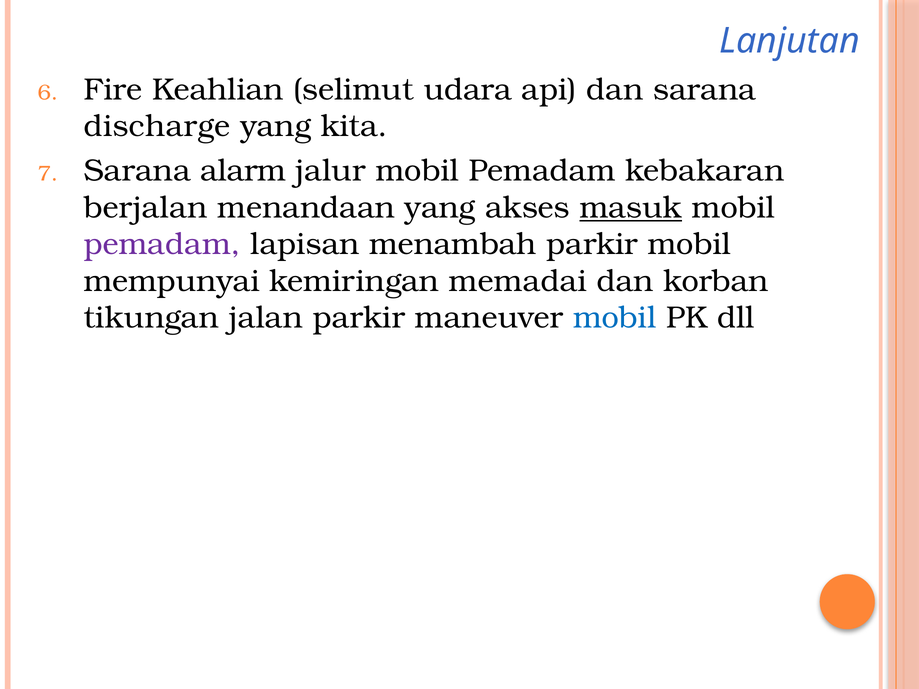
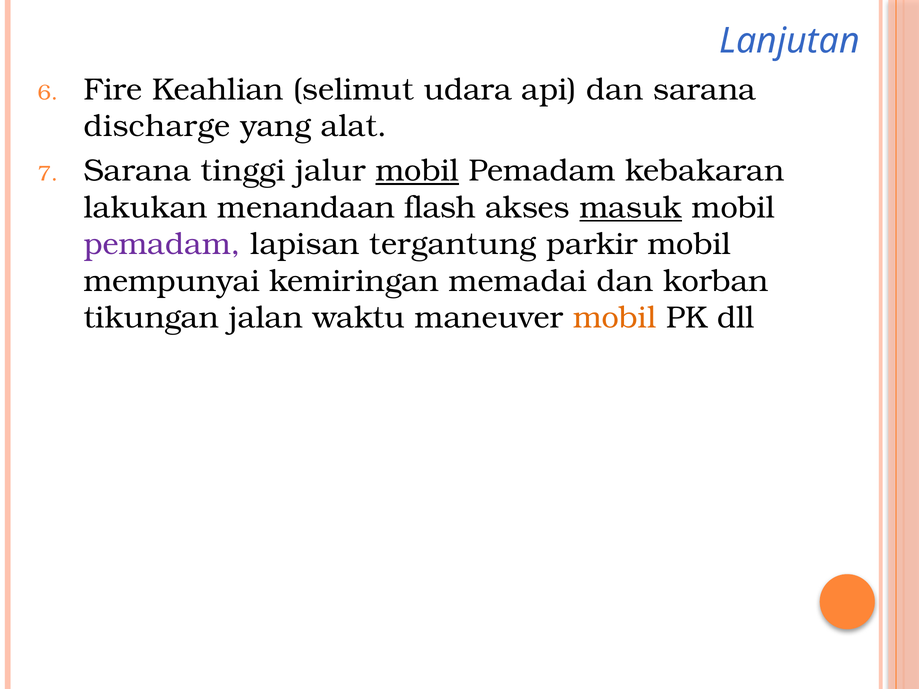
kita: kita -> alat (354, 126)
alarm: alarm -> tinggi (243, 171)
mobil underline: none -> present (417, 171)
berjalan: berjalan -> lakukan (146, 208)
menandaan yang: yang -> flash (440, 208)
menambah: menambah -> tergantung (453, 244)
jalan parkir: parkir -> waktu (359, 318)
mobil colour: blue -> orange (615, 318)
